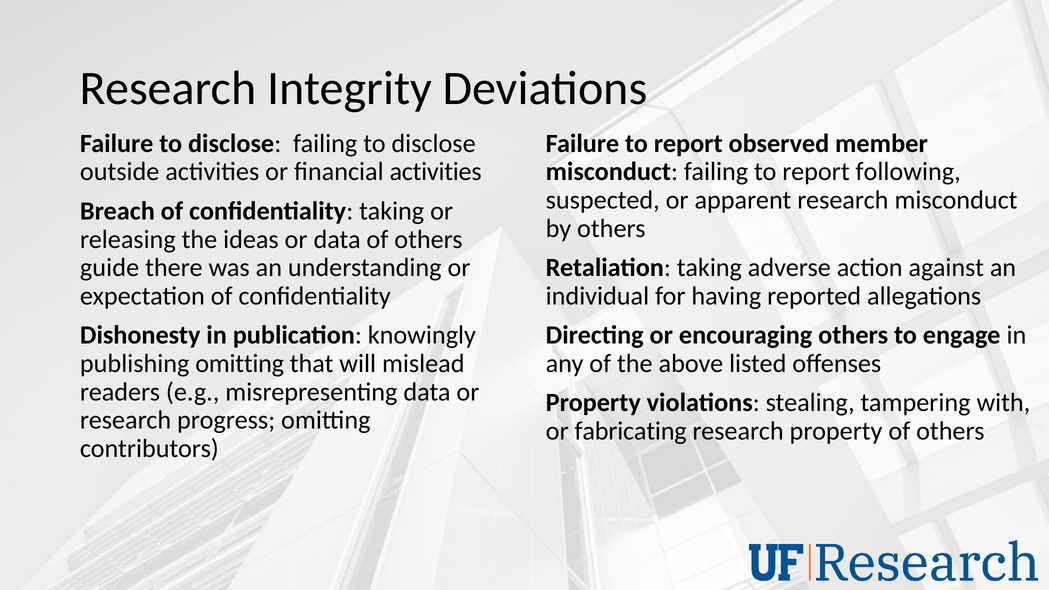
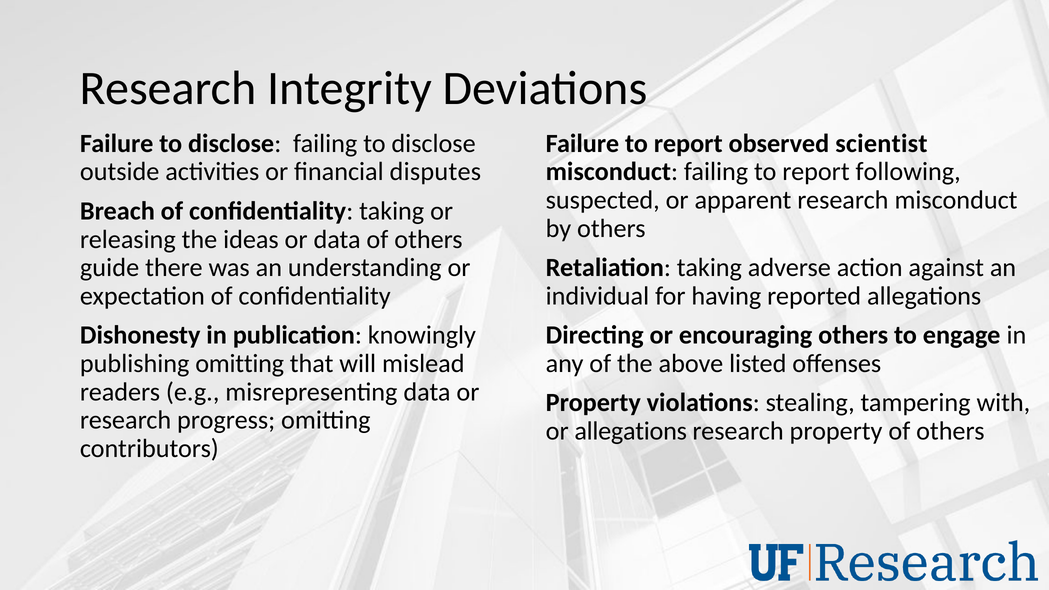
member: member -> scientist (881, 144)
financial activities: activities -> disputes (435, 172)
or fabricating: fabricating -> allegations (631, 431)
